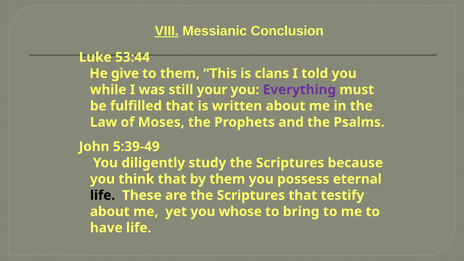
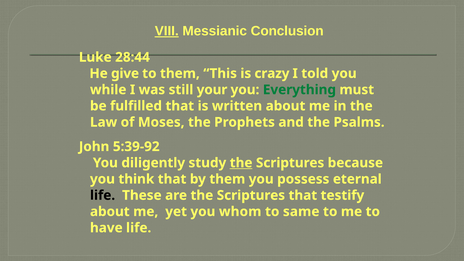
53:44: 53:44 -> 28:44 (133, 57)
clans: clans -> crazy (272, 73)
Everything colour: purple -> green (299, 90)
5:39-49: 5:39-49 -> 5:39-92 (136, 147)
the underline: none -> present (241, 163)
whose: whose -> whom (240, 212)
bring: bring -> same (301, 212)
